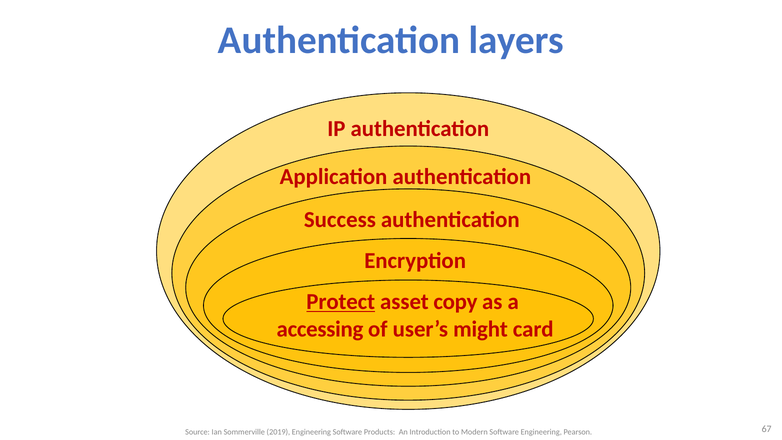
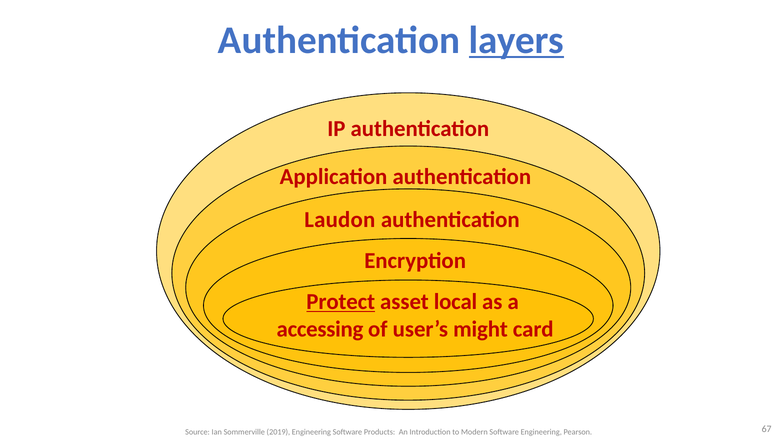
layers underline: none -> present (516, 40)
Success: Success -> Laudon (340, 220)
copy: copy -> local (455, 302)
